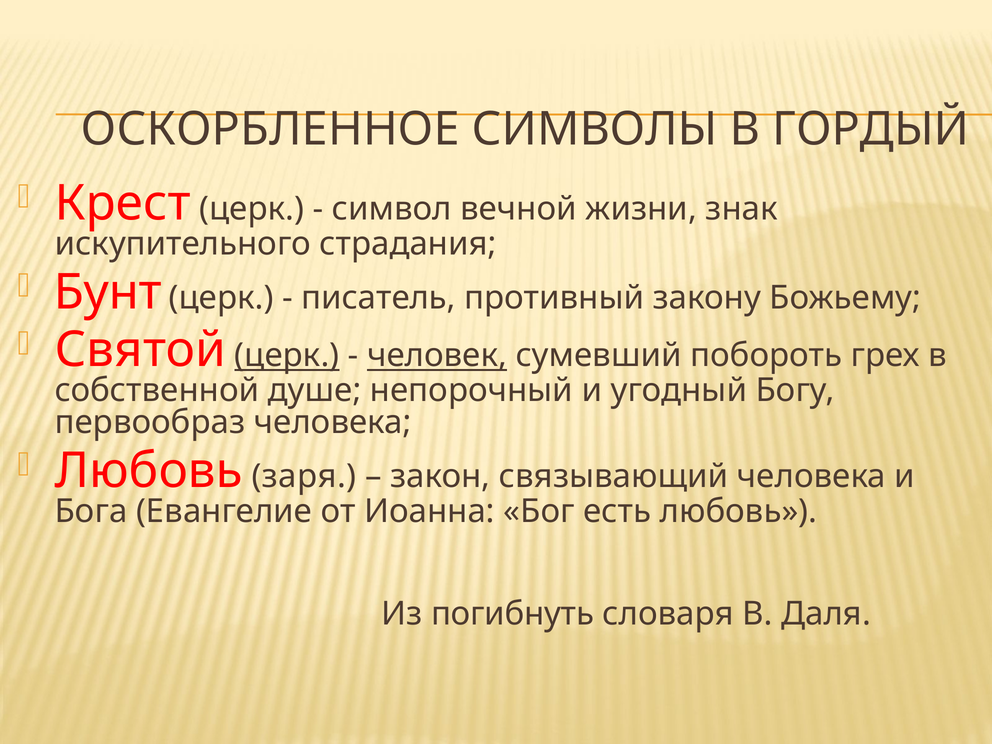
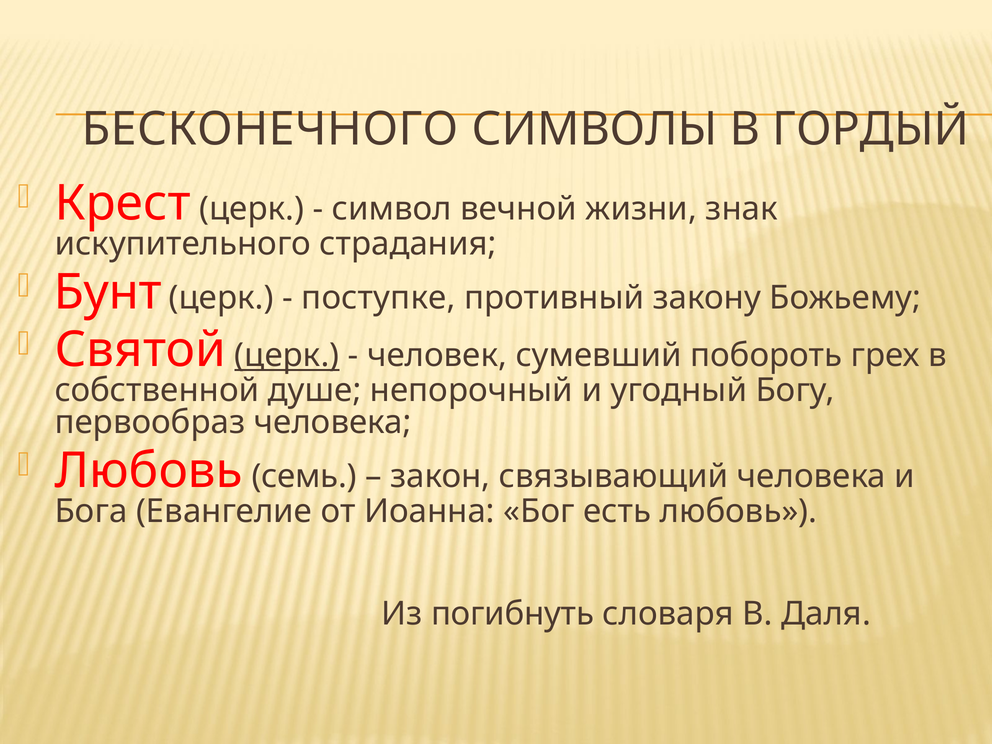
ОСКОРБЛЕННОЕ: ОСКОРБЛЕННОЕ -> БЕСКОНЕЧНОГО (270, 129)
писатель: писатель -> поступке (378, 298)
человек underline: present -> none (437, 356)
заря: заря -> семь (304, 477)
